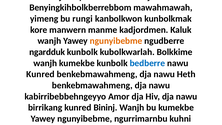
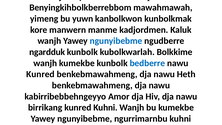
rungi: rungi -> yuwn (83, 19)
ngunyibebme colour: orange -> blue (116, 41)
kunred Bininj: Bininj -> Kuhni (105, 107)
